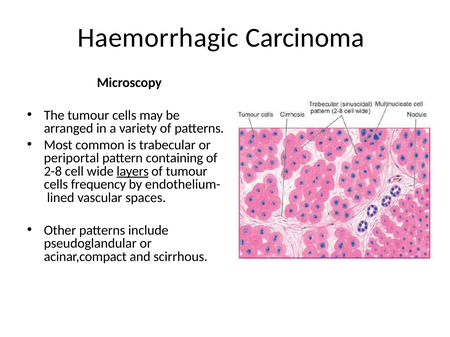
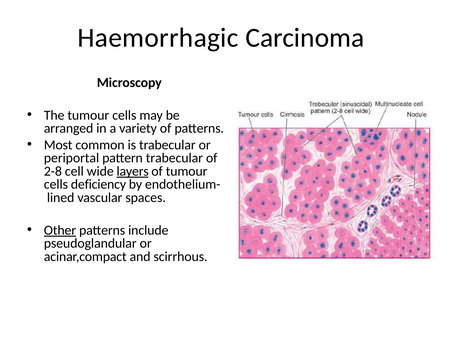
pattern containing: containing -> trabecular (174, 158)
frequency: frequency -> deficiency (98, 185)
Other underline: none -> present (60, 231)
